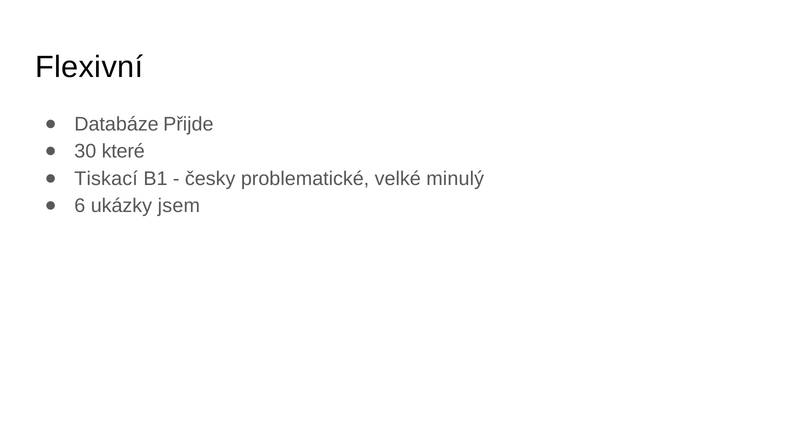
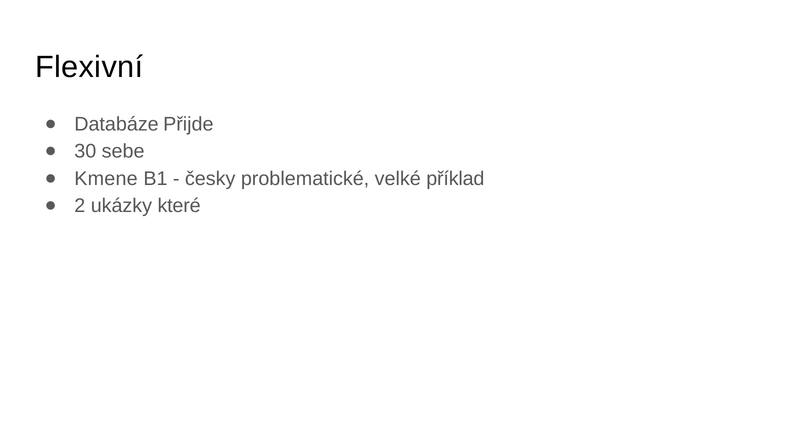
které: které -> sebe (123, 151)
Tiskací: Tiskací -> Kmene (106, 179)
minulý: minulý -> příklad (455, 179)
6: 6 -> 2 (80, 206)
jsem: jsem -> které (179, 206)
